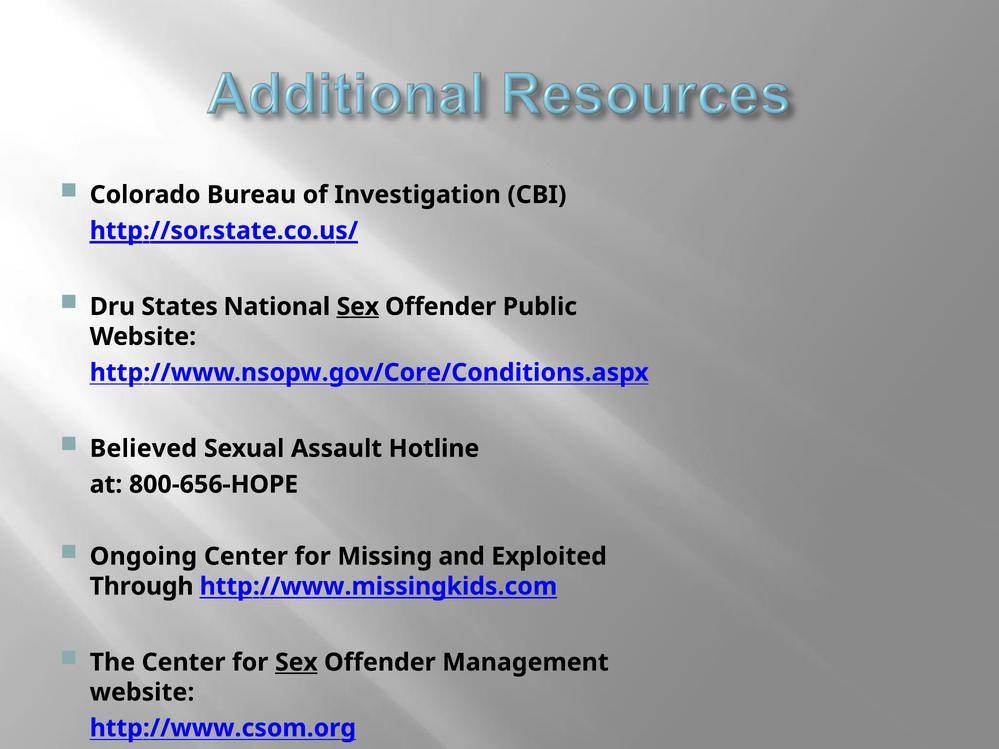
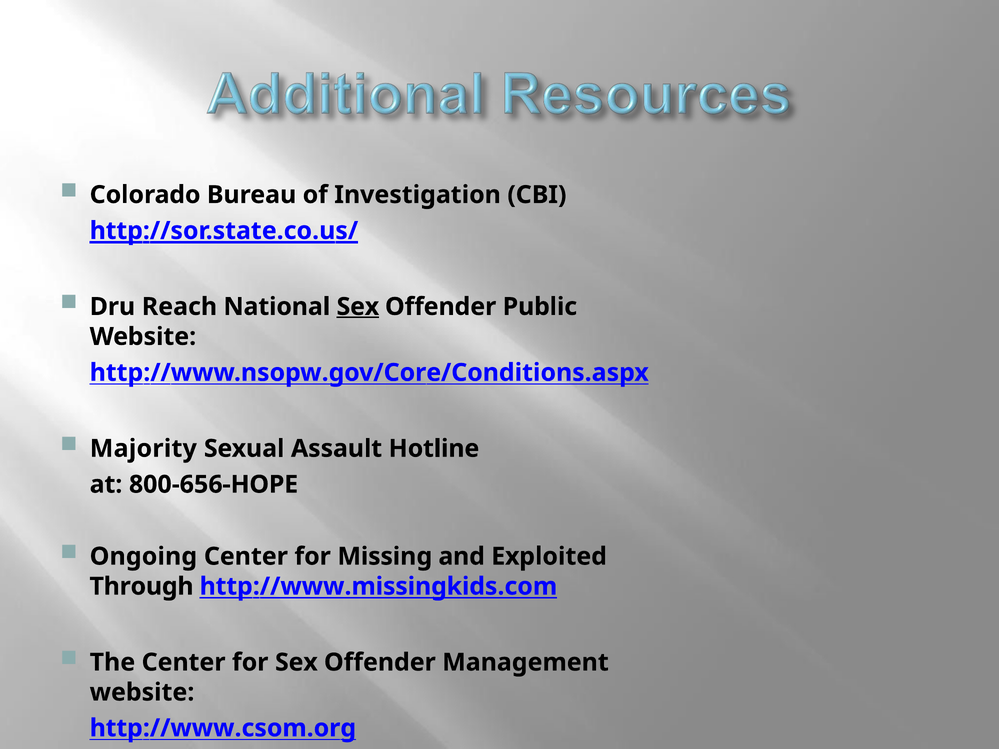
States: States -> Reach (179, 307)
Believed: Believed -> Majority (143, 449)
Sex underline: present -> none (296, 663)
